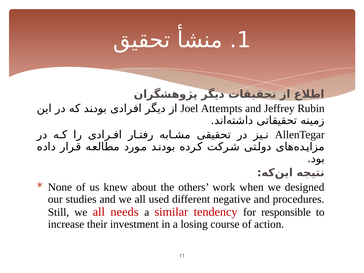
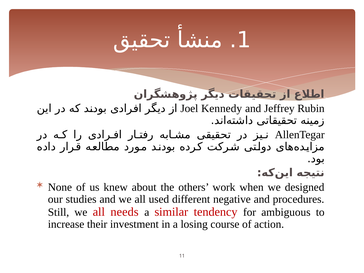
Attempts: Attempts -> Kennedy (222, 108)
responsible: responsible -> ambiguous (286, 212)
